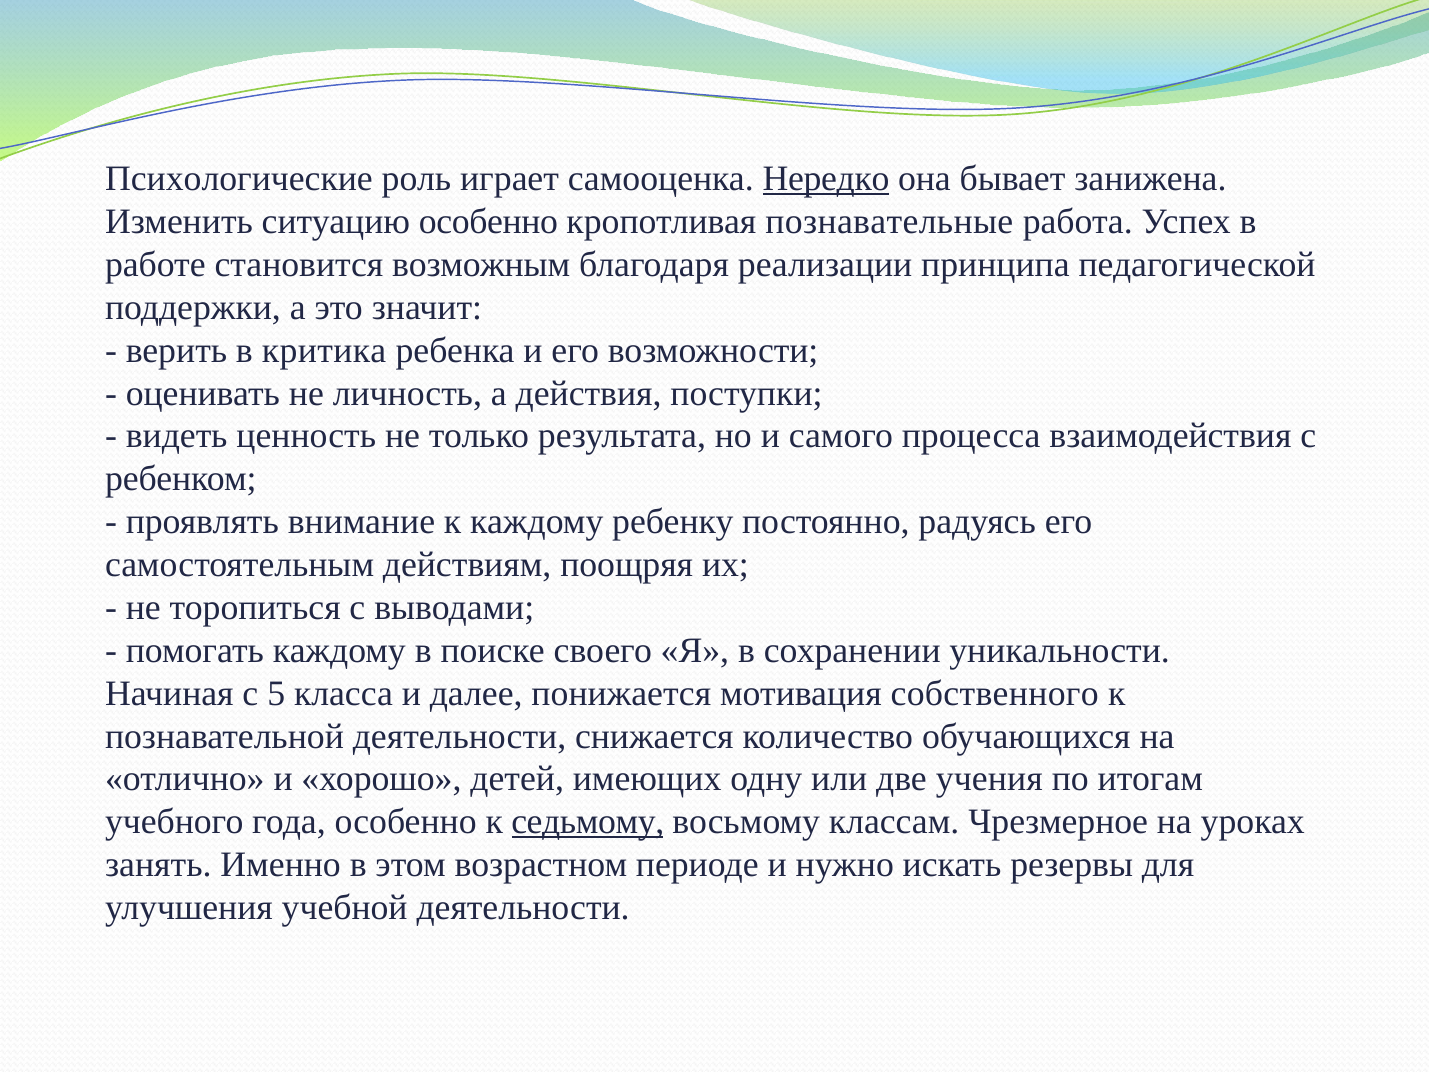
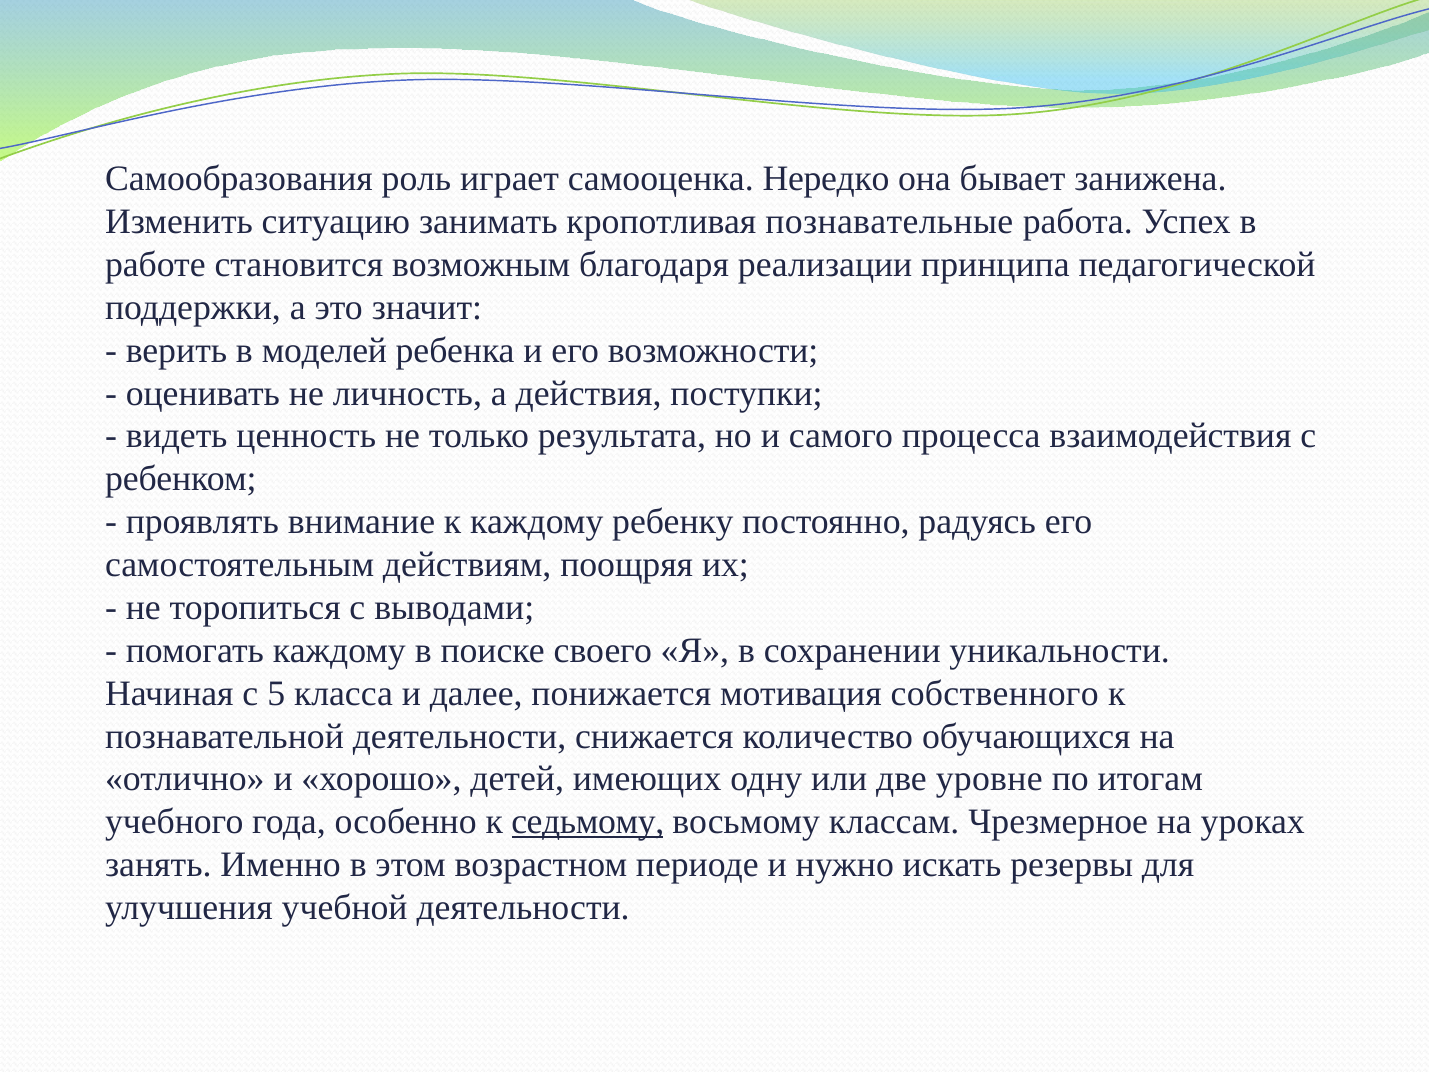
Психологические: Психологические -> Самообразования (239, 179)
Нередко underline: present -> none (826, 179)
ситуацию особенно: особенно -> занимать (488, 222)
критика: критика -> моделей (324, 350)
учения: учения -> уровне (989, 779)
